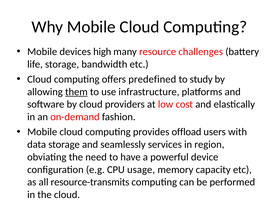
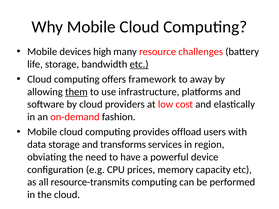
etc underline: none -> present (139, 64)
predefined: predefined -> framework (152, 79)
study: study -> away (201, 79)
seamlessly: seamlessly -> transforms (123, 145)
usage: usage -> prices (141, 170)
